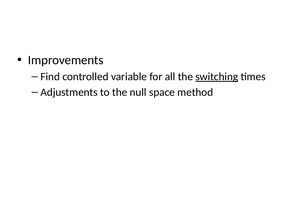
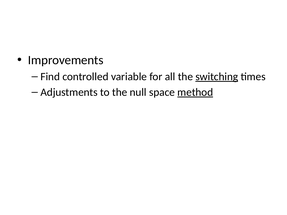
method underline: none -> present (195, 92)
